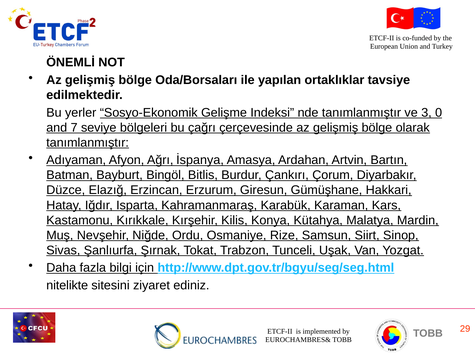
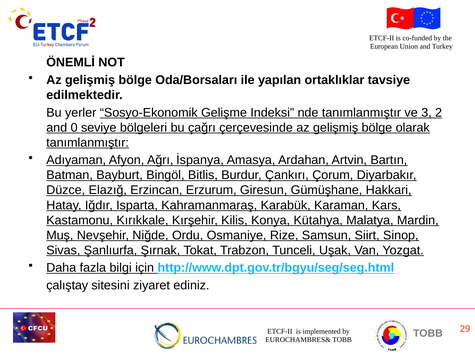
0: 0 -> 2 (439, 113)
7: 7 -> 0 (74, 128)
nitelikte: nitelikte -> çalıştay (67, 286)
